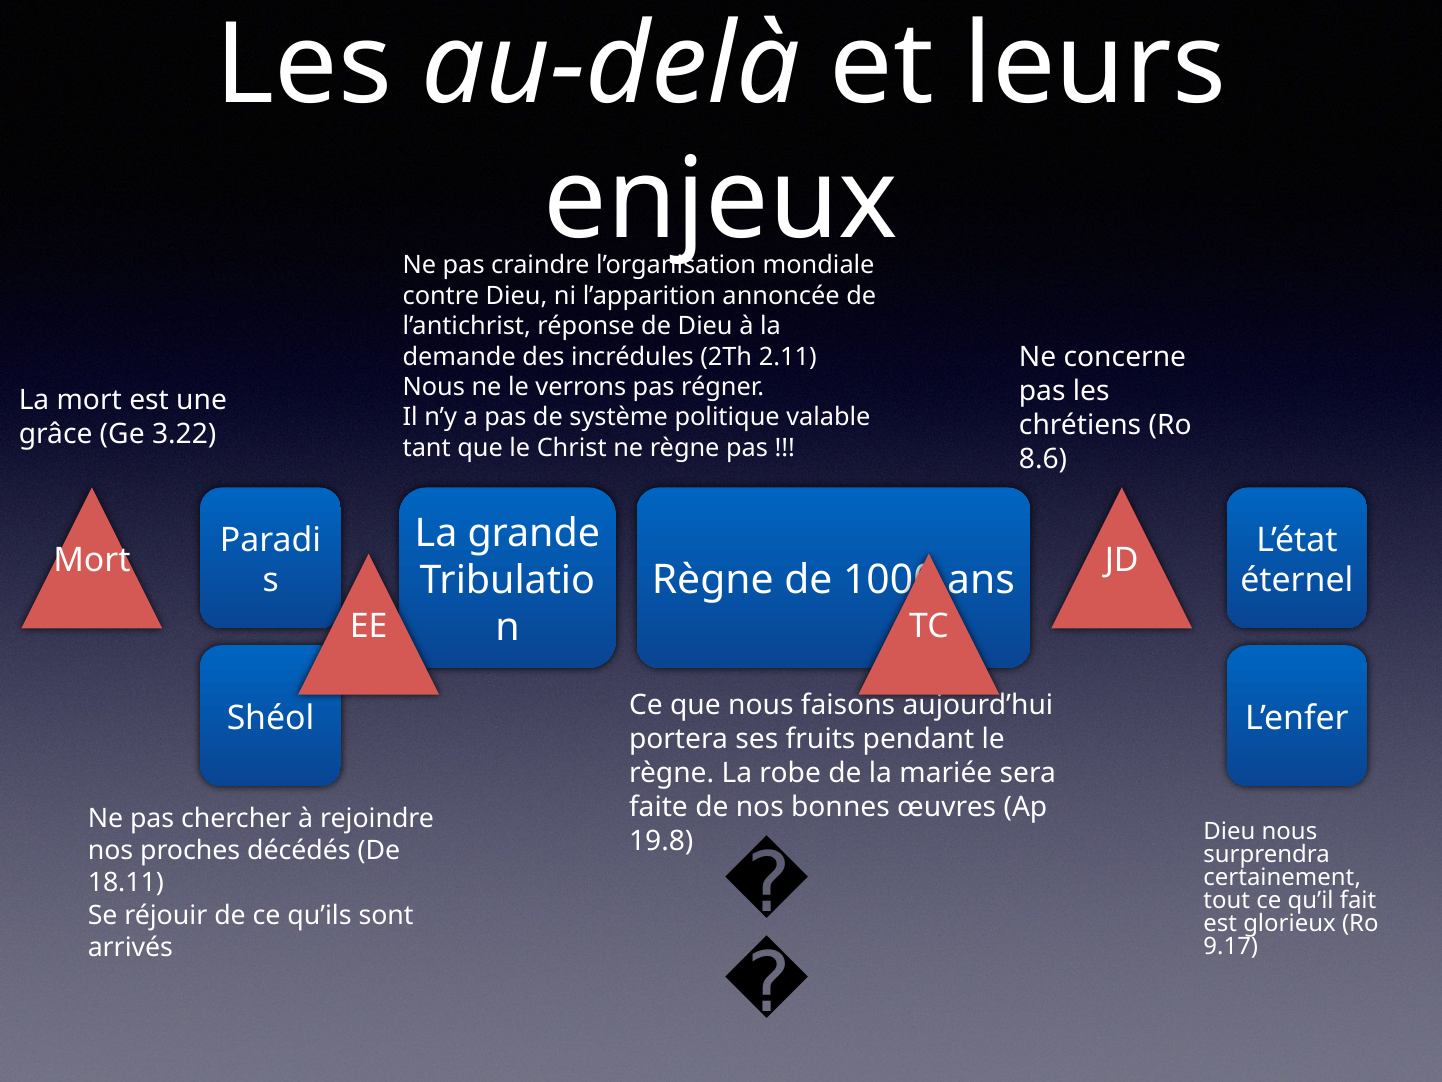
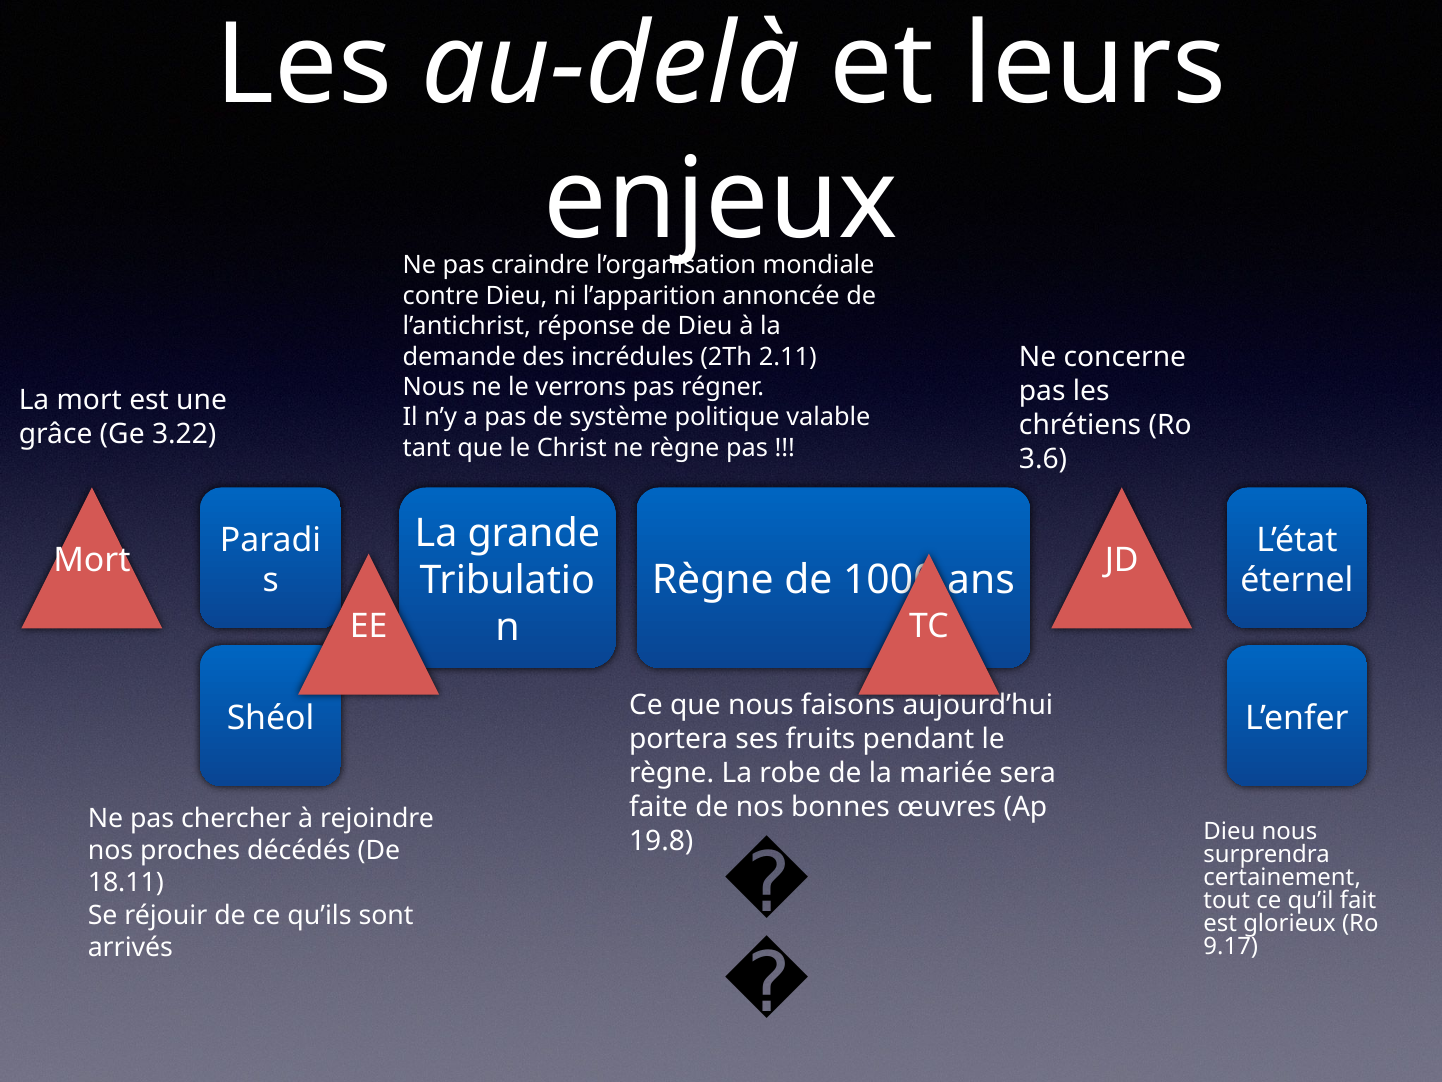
8.6: 8.6 -> 3.6 (1043, 459)
